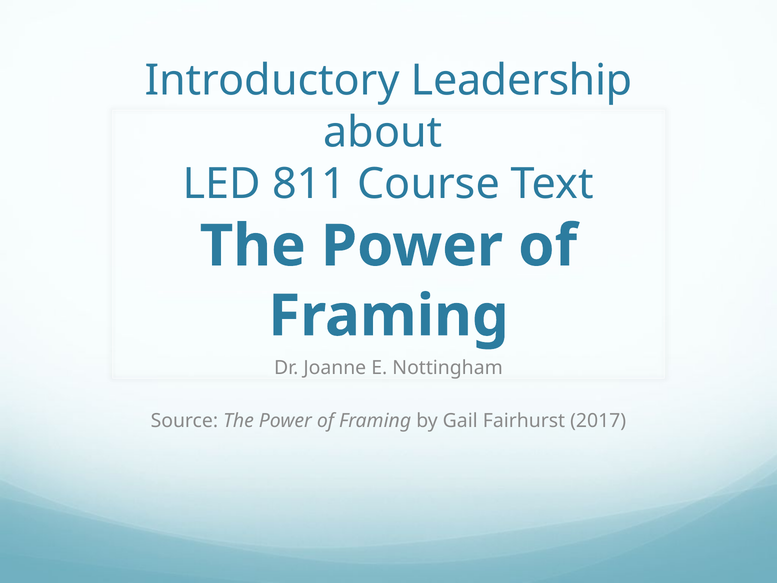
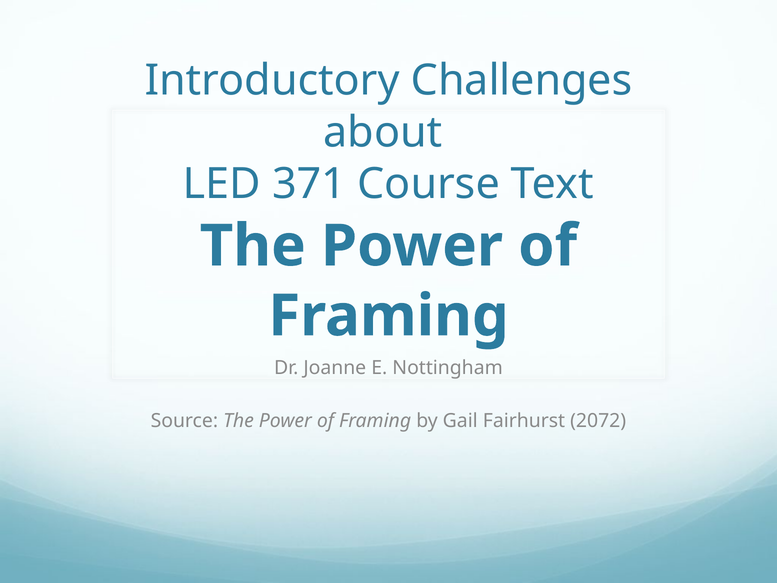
Leadership: Leadership -> Challenges (522, 81)
811: 811 -> 371 (309, 184)
2017: 2017 -> 2072 (598, 421)
